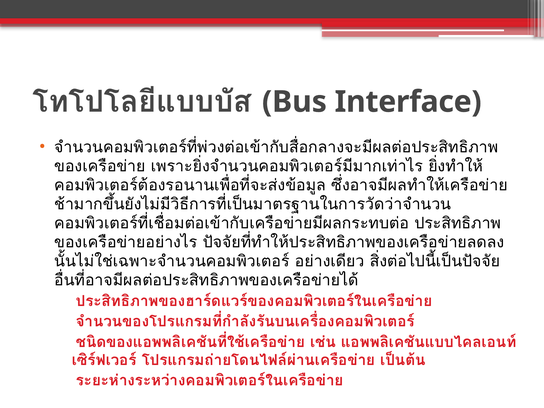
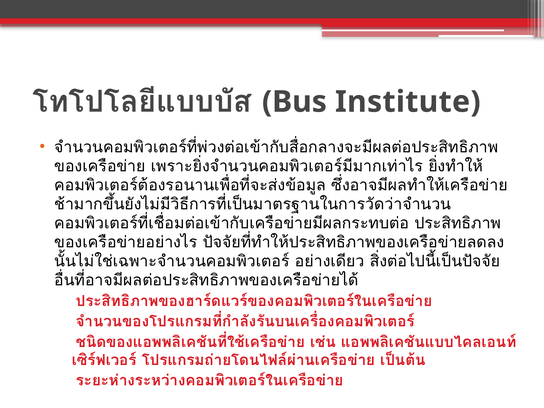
Interface: Interface -> Institute (408, 102)
